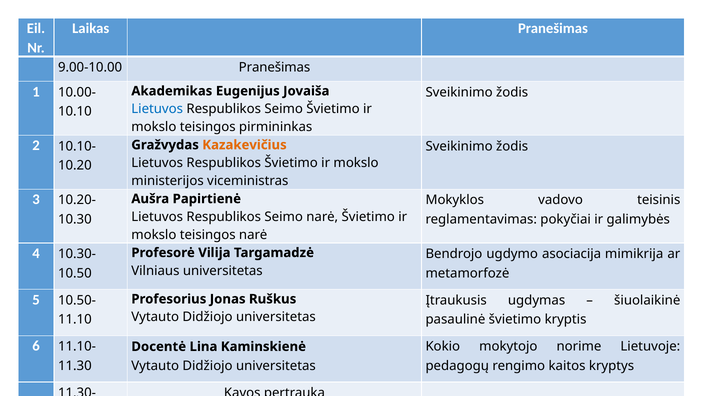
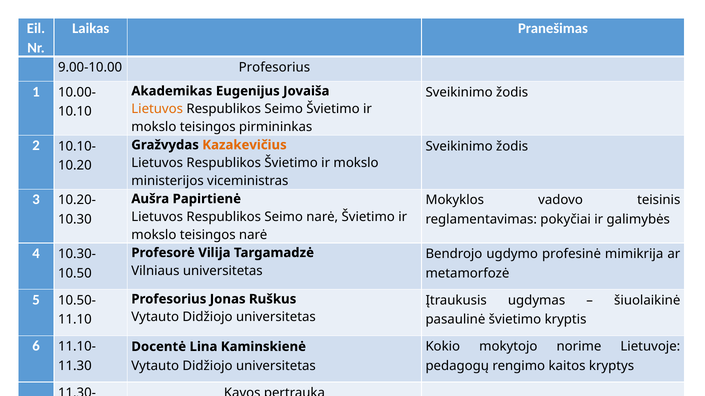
9.00-10.00 Pranešimas: Pranešimas -> Profesorius (274, 68)
Lietuvos colour: blue -> orange (157, 109)
asociacija: asociacija -> profesinė (572, 254)
